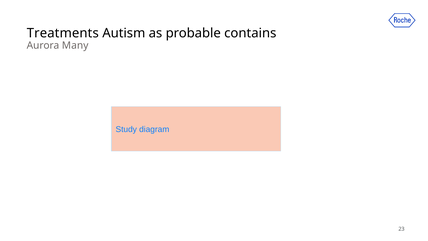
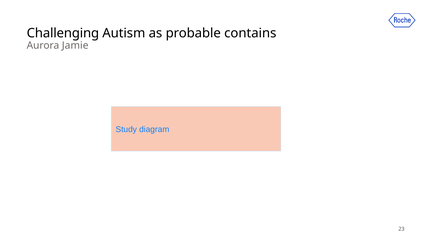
Treatments: Treatments -> Challenging (63, 33)
Many: Many -> Jamie (75, 45)
